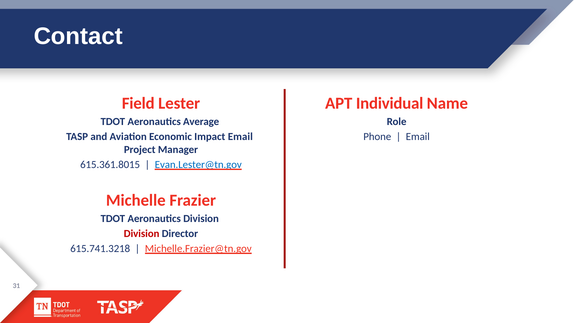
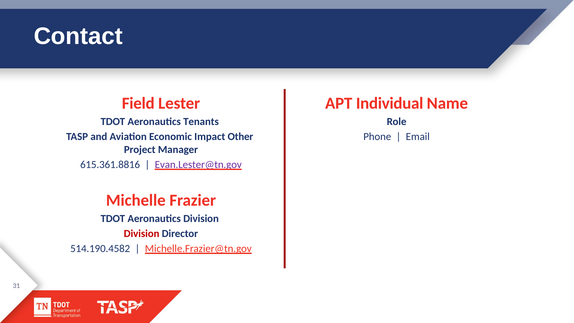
Average: Average -> Tenants (201, 122)
Impact Email: Email -> Other (240, 137)
615.361.8015: 615.361.8015 -> 615.361.8816 (110, 165)
Evan.Lester@tn.gov colour: blue -> purple (198, 165)
615.741.3218: 615.741.3218 -> 514.190.4582 (100, 249)
